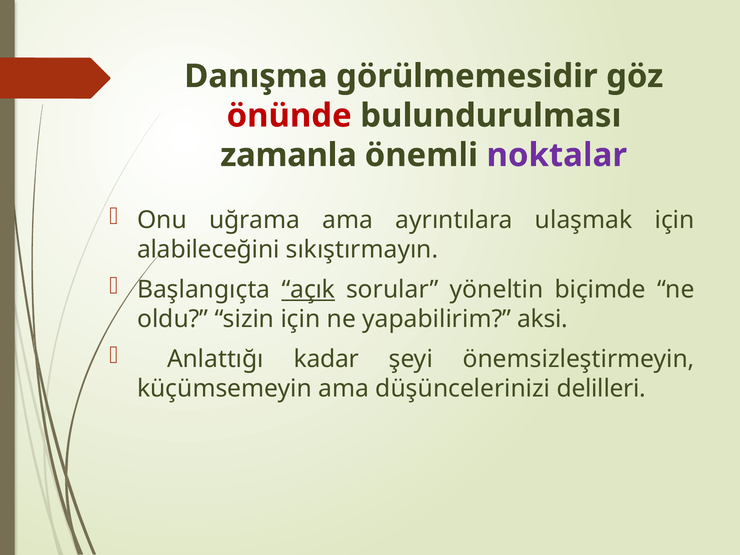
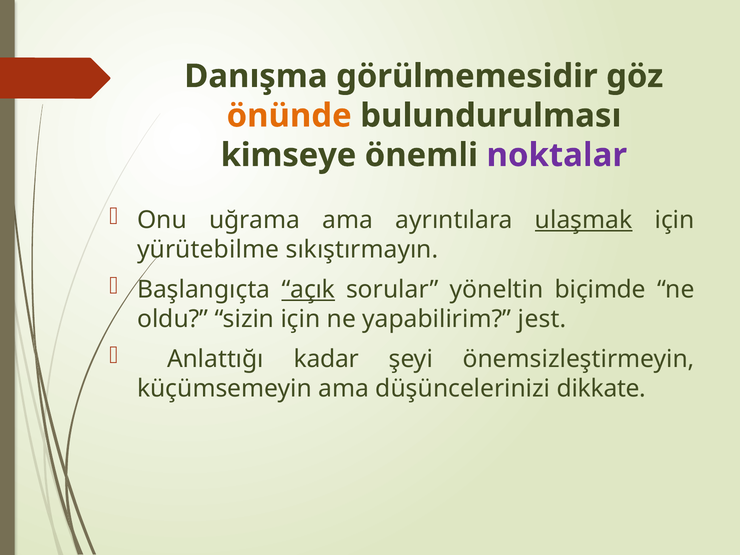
önünde colour: red -> orange (289, 116)
zamanla: zamanla -> kimseye (288, 155)
ulaşmak underline: none -> present (584, 220)
alabileceğini: alabileceğini -> yürütebilme (208, 250)
aksi: aksi -> jest (542, 319)
delilleri: delilleri -> dikkate (601, 389)
